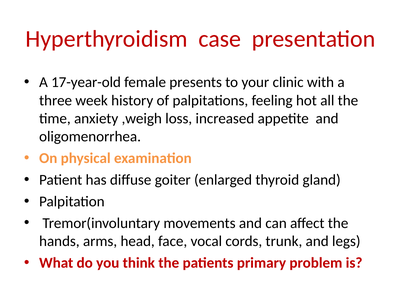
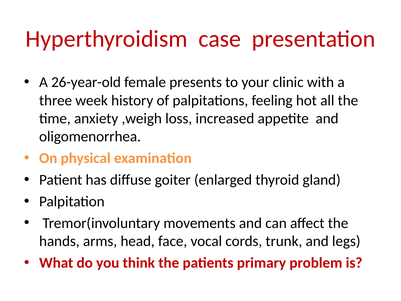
17-year-old: 17-year-old -> 26-year-old (86, 82)
